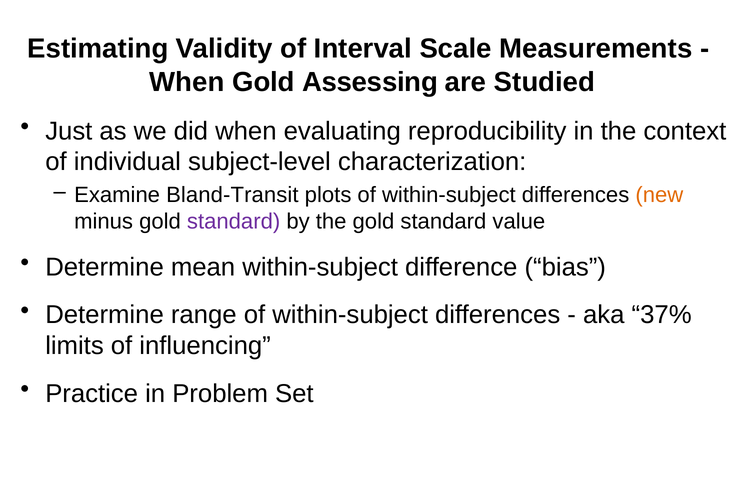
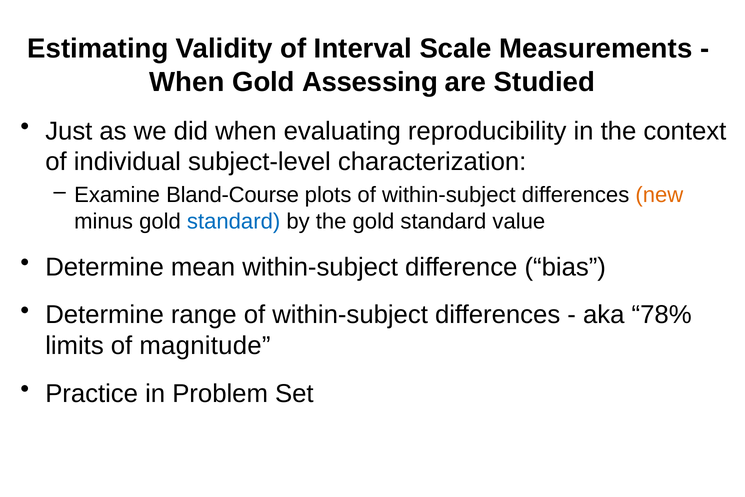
Bland-Transit: Bland-Transit -> Bland-Course (233, 195)
standard colour: purple -> blue (234, 221)
37%: 37% -> 78% (662, 315)
influencing: influencing -> magnitude (205, 346)
